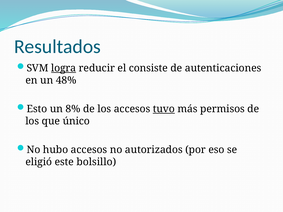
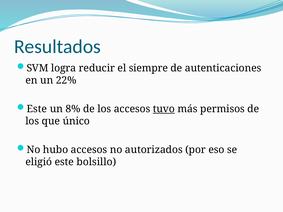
logra underline: present -> none (64, 68)
consiste: consiste -> siempre (148, 68)
48%: 48% -> 22% (66, 80)
Esto: Esto -> Este (37, 109)
